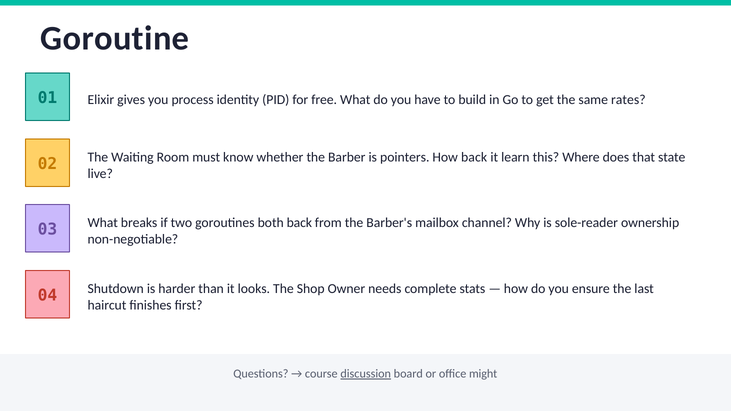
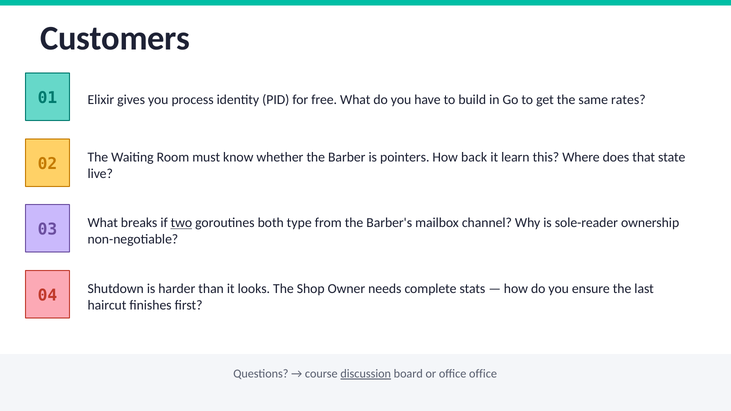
Goroutine: Goroutine -> Customers (115, 38)
two underline: none -> present (181, 223)
both back: back -> type (299, 223)
office might: might -> office (483, 374)
